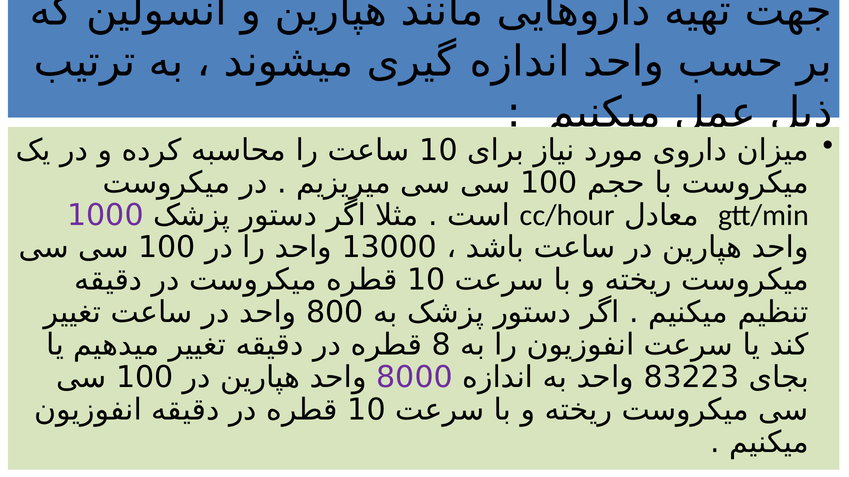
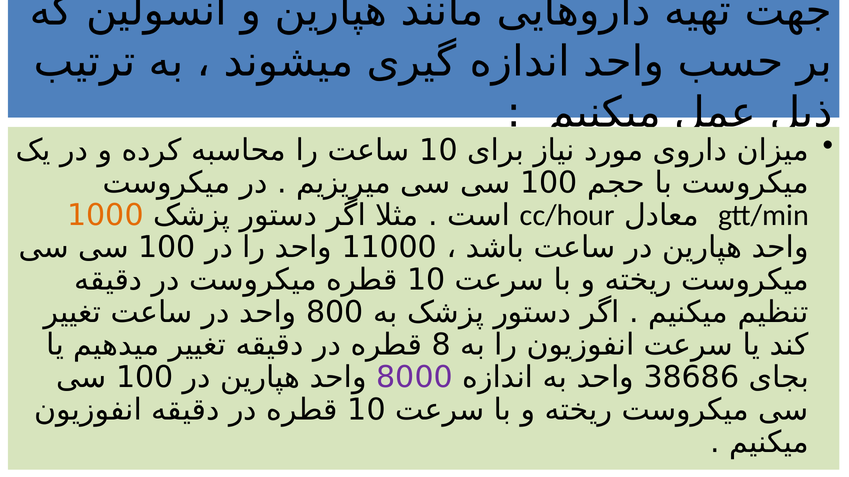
1000 colour: purple -> orange (105, 215)
13000: 13000 -> 11000 (389, 248)
83223: 83223 -> 38686 (691, 378)
